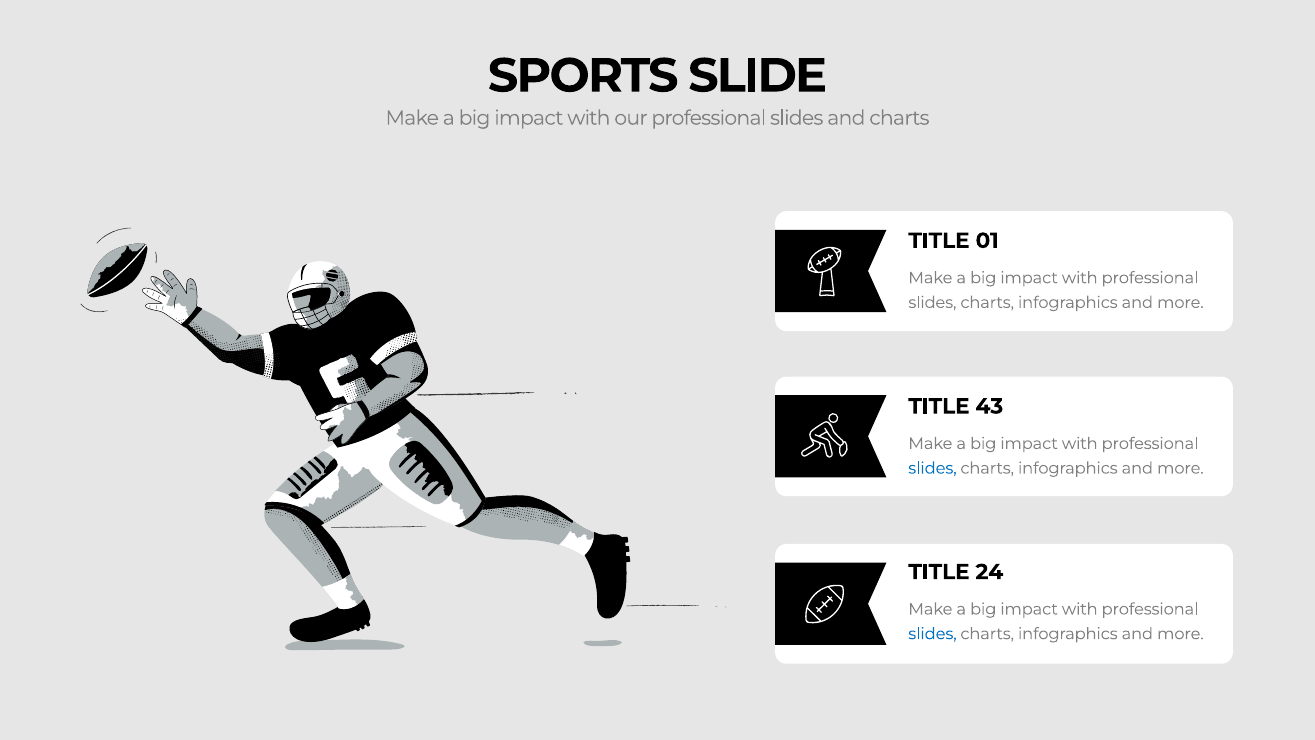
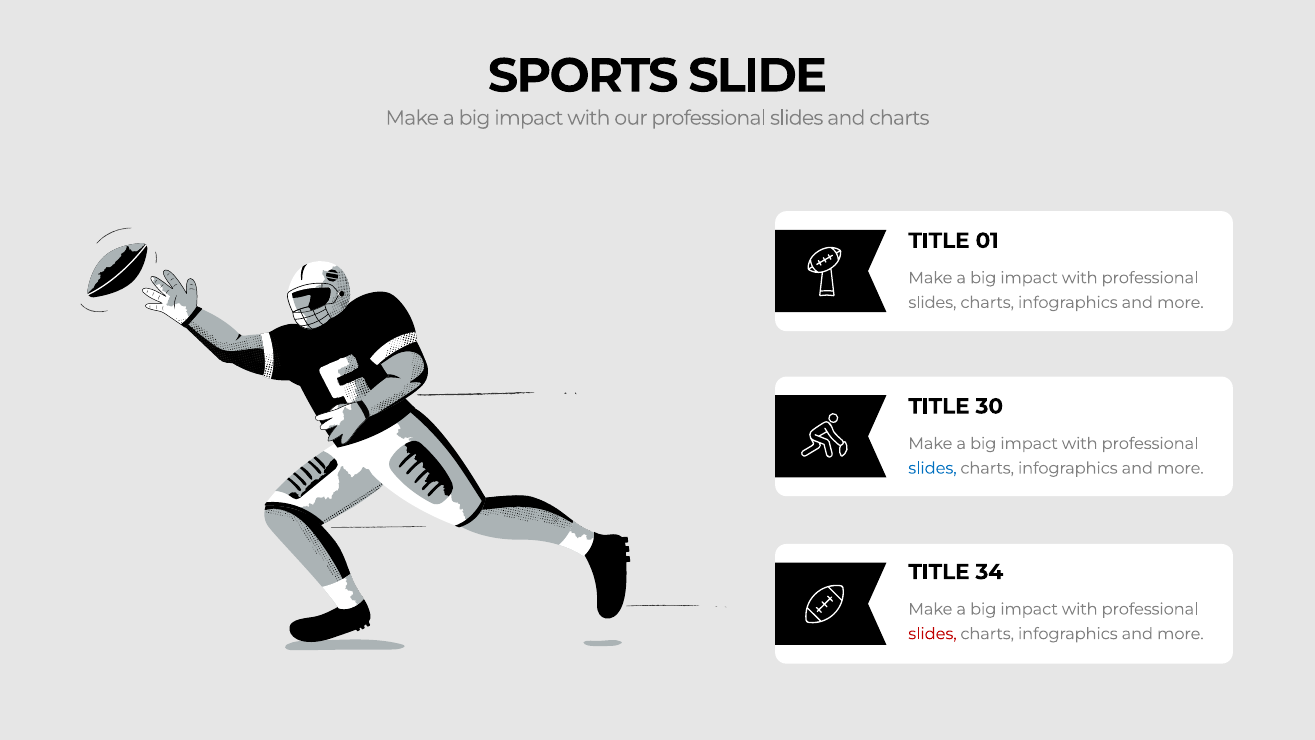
43: 43 -> 30 (989, 406)
24: 24 -> 34 (989, 572)
slides colour: blue -> red (932, 634)
